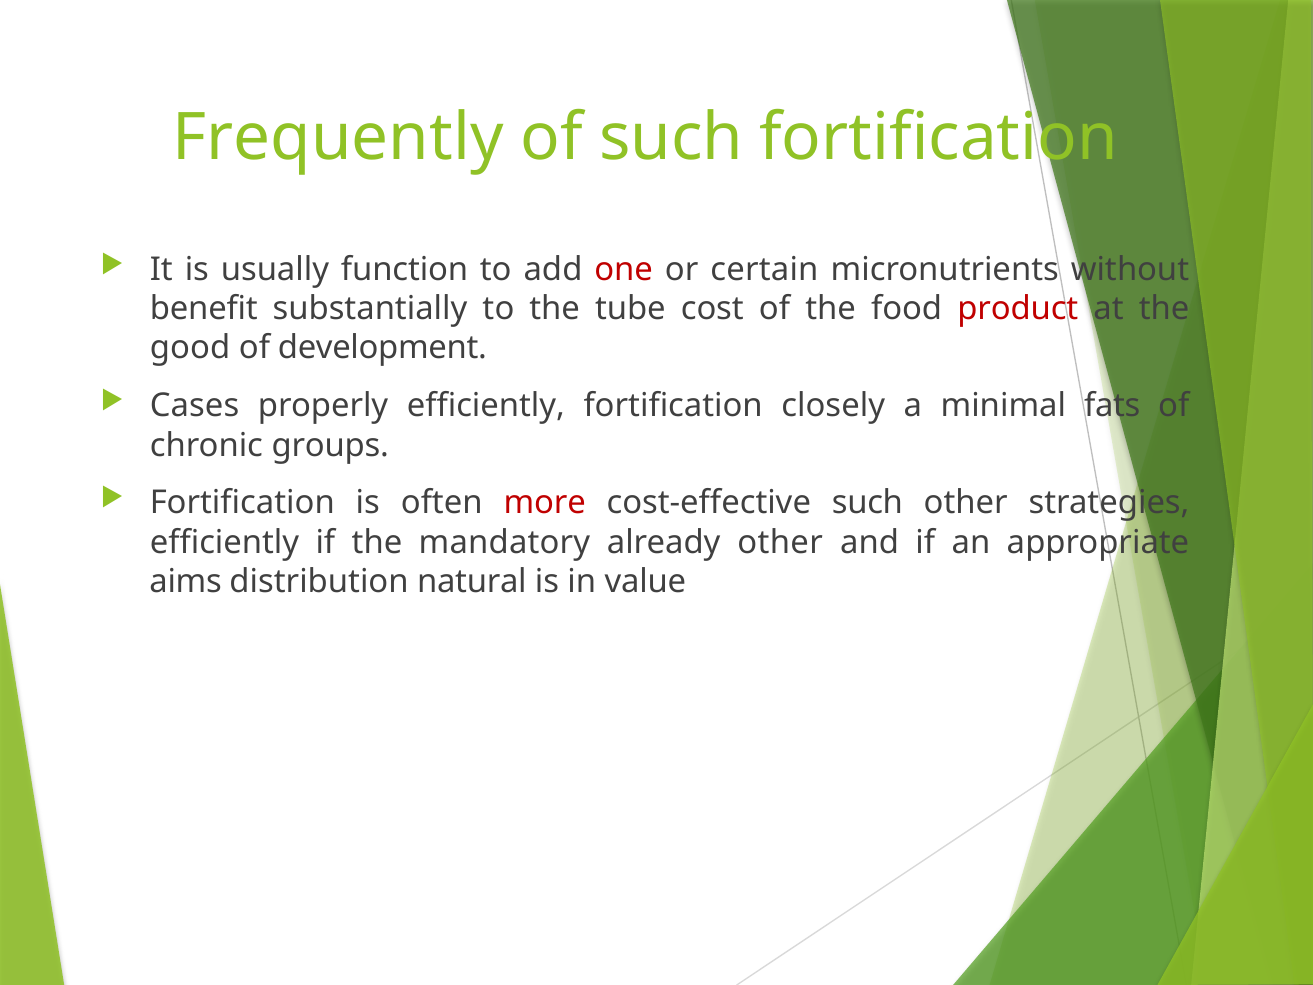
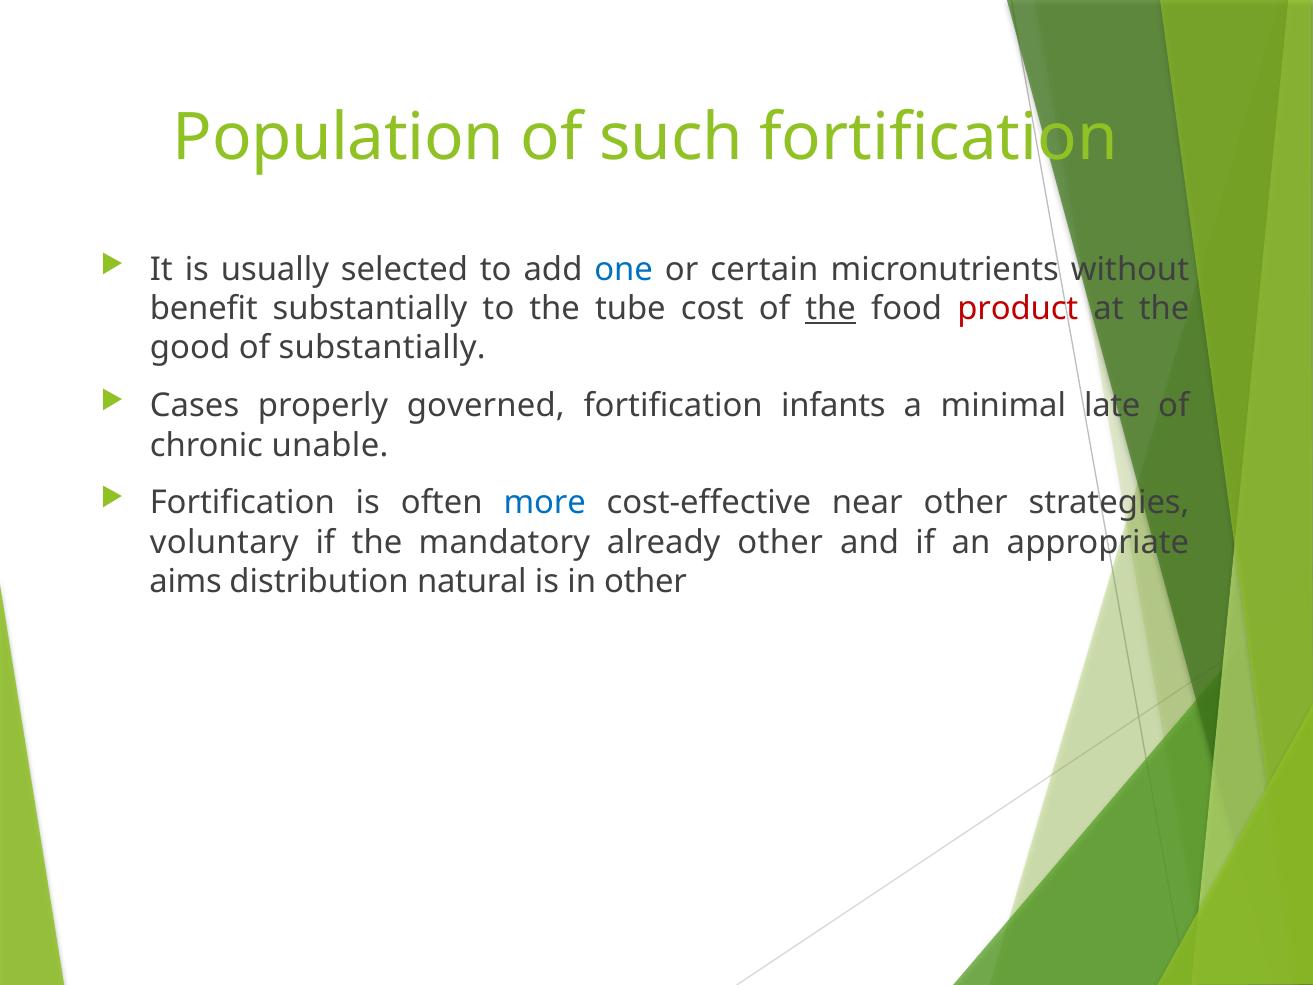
Frequently: Frequently -> Population (338, 138)
function: function -> selected (405, 269)
one colour: red -> blue (624, 269)
the underline: none -> present (831, 309)
of development: development -> substantially (382, 348)
properly efficiently: efficiently -> governed (486, 406)
closely: closely -> infants (833, 406)
fats: fats -> late (1112, 406)
groups: groups -> unable (330, 445)
more colour: red -> blue (545, 503)
cost-effective such: such -> near (867, 503)
efficiently: efficiently -> voluntary (224, 542)
in value: value -> other (646, 582)
